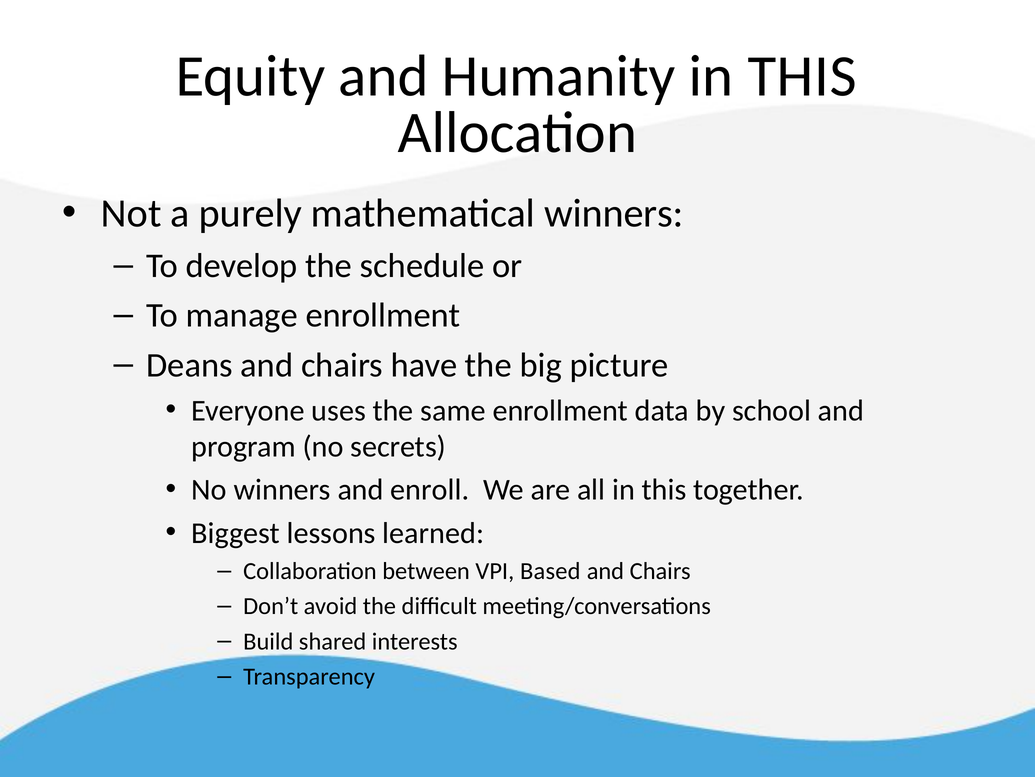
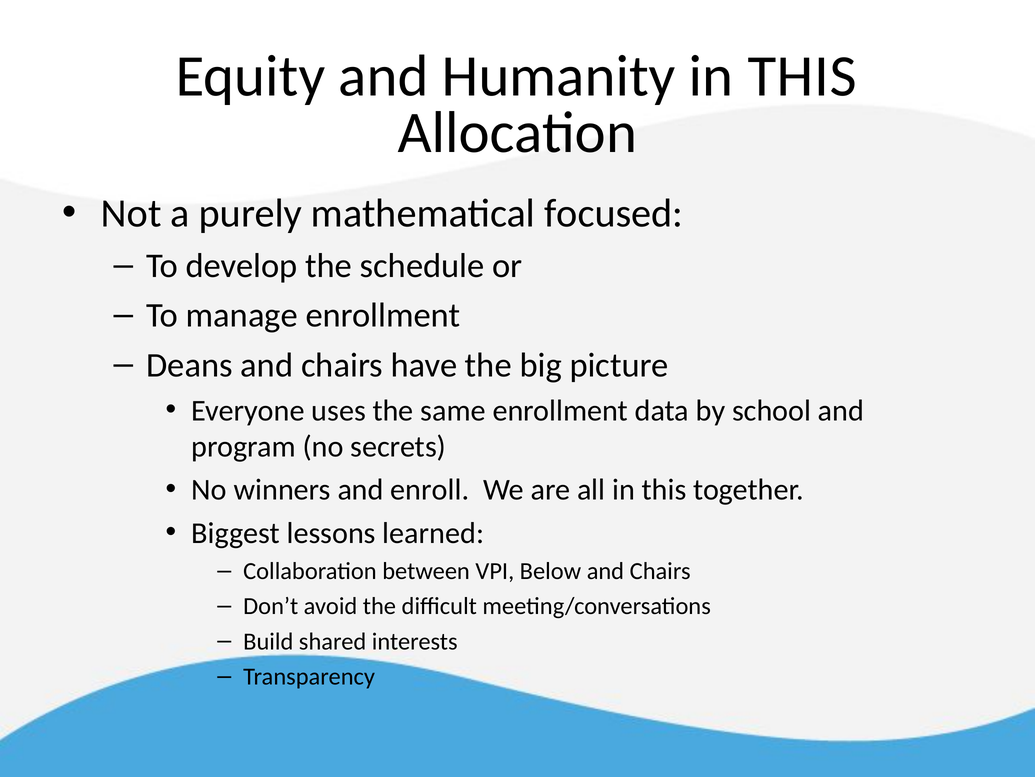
mathematical winners: winners -> focused (614, 213)
Based: Based -> Below (550, 571)
